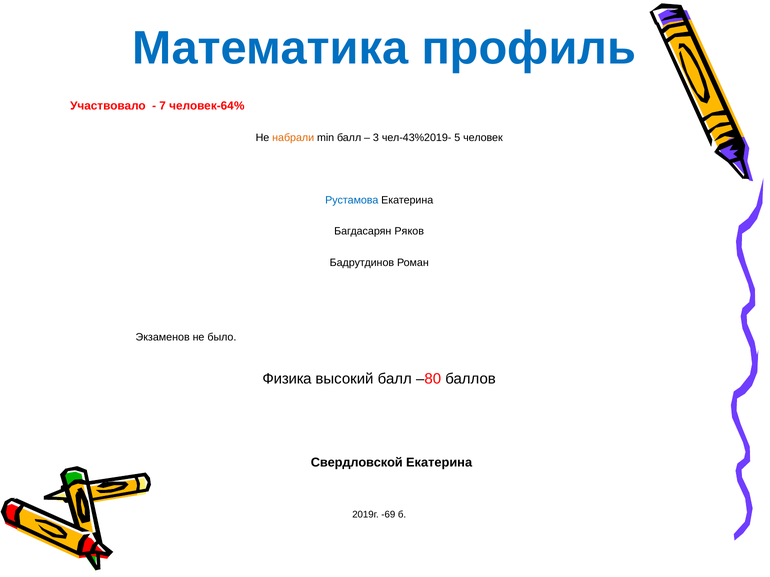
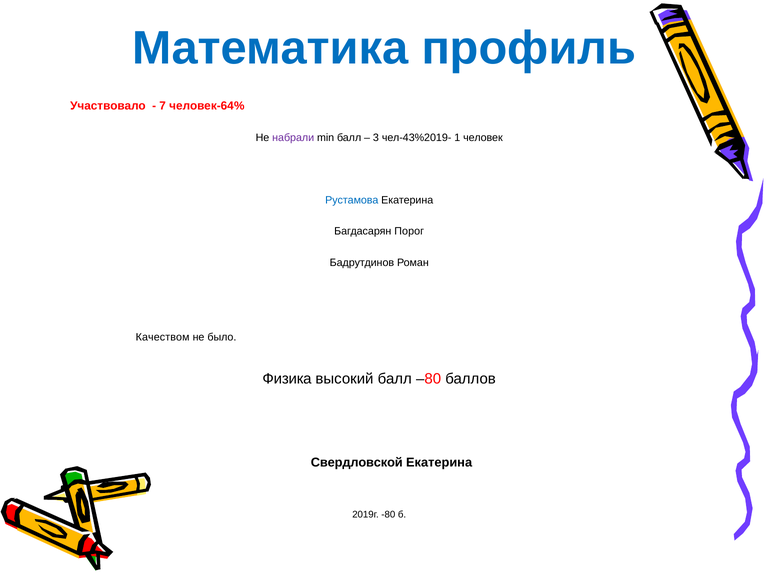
набрали colour: orange -> purple (293, 138)
5: 5 -> 1 (457, 138)
Ряков: Ряков -> Порог (409, 232)
Экзаменов: Экзаменов -> Качеством (163, 338)
-69: -69 -> -80 (388, 515)
